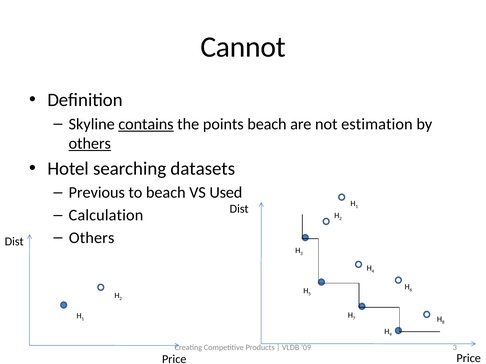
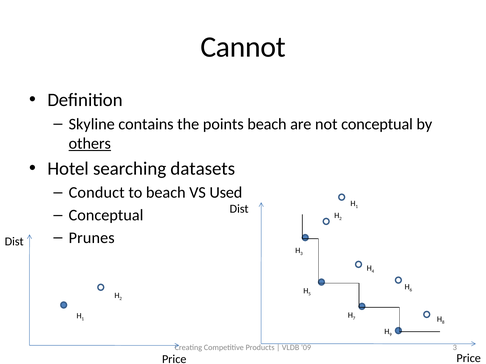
contains underline: present -> none (146, 124)
not estimation: estimation -> conceptual (377, 124)
Previous: Previous -> Conduct (97, 193)
Calculation: Calculation -> Conceptual (106, 216)
Others: Others -> Prunes (92, 238)
